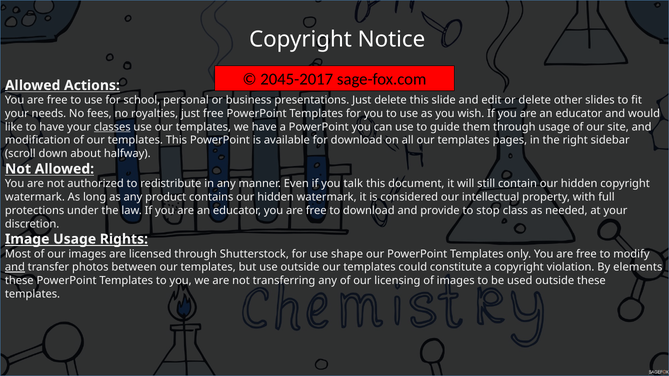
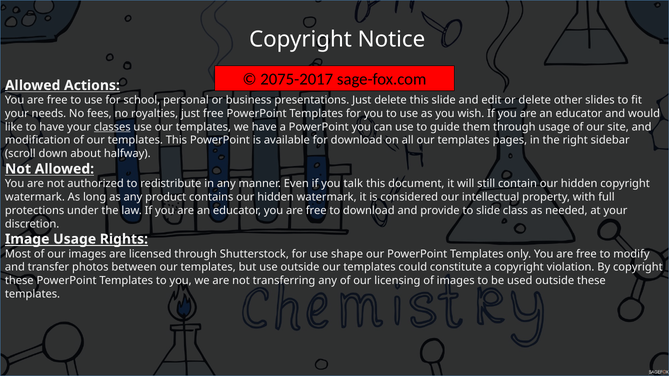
2045-2017: 2045-2017 -> 2075-2017 (297, 79)
to stop: stop -> slide (488, 211)
and underline: present -> none (15, 268)
By elements: elements -> copyright (638, 268)
